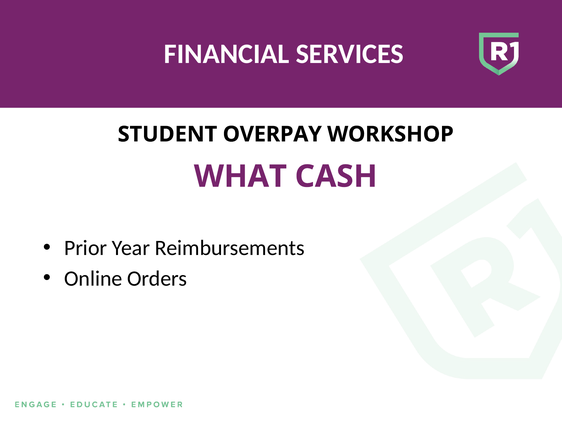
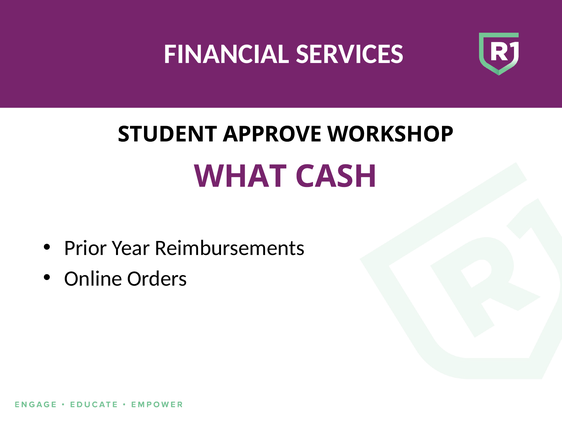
OVERPAY: OVERPAY -> APPROVE (272, 134)
